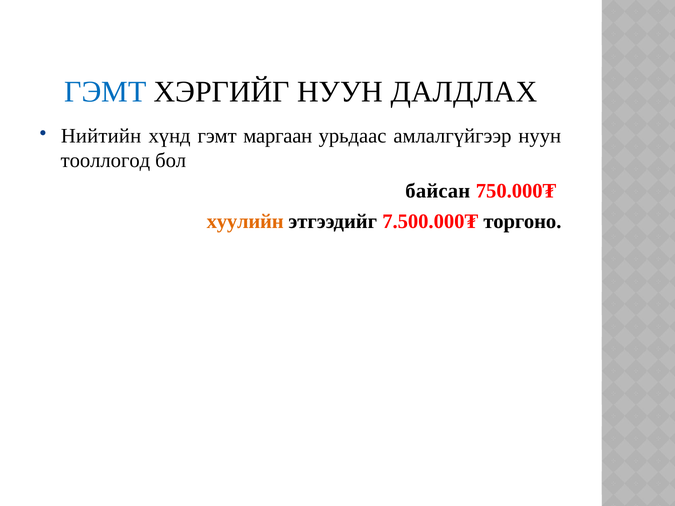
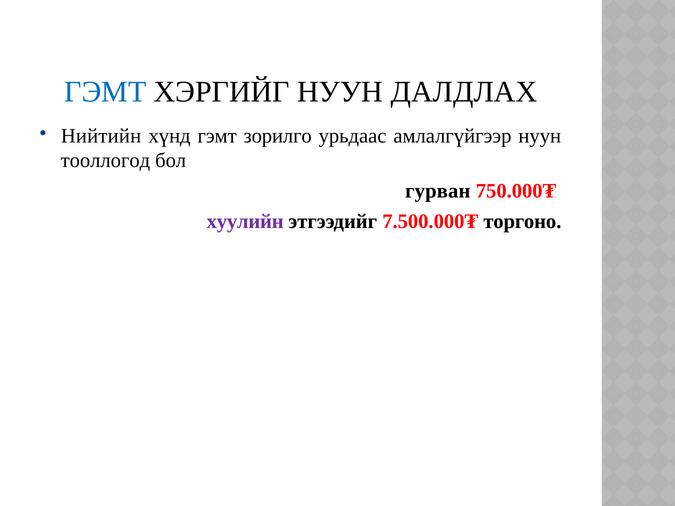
маргаан: маргаан -> зорилго (278, 136)
байсан: байсан -> гурван (438, 191)
хуулийн colour: orange -> purple (245, 221)
